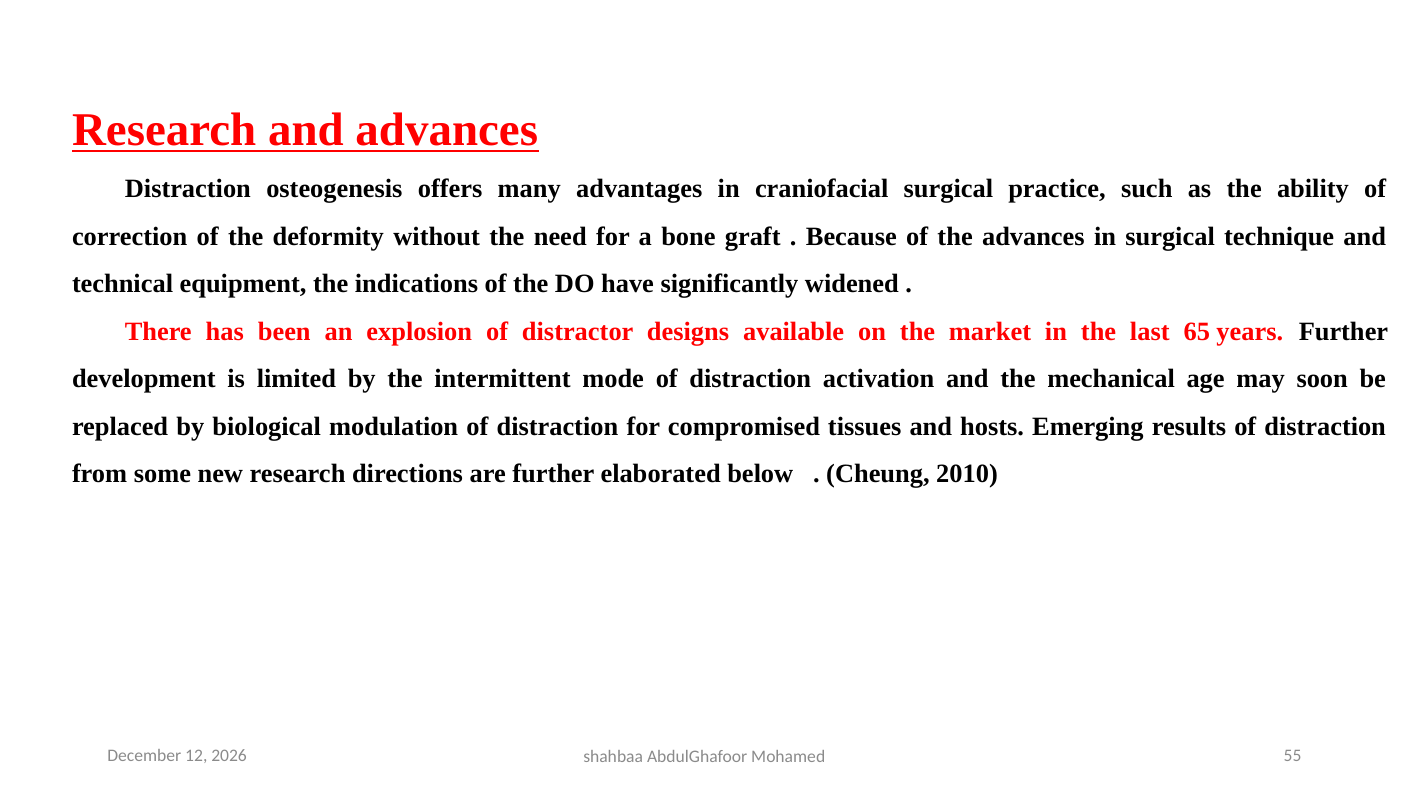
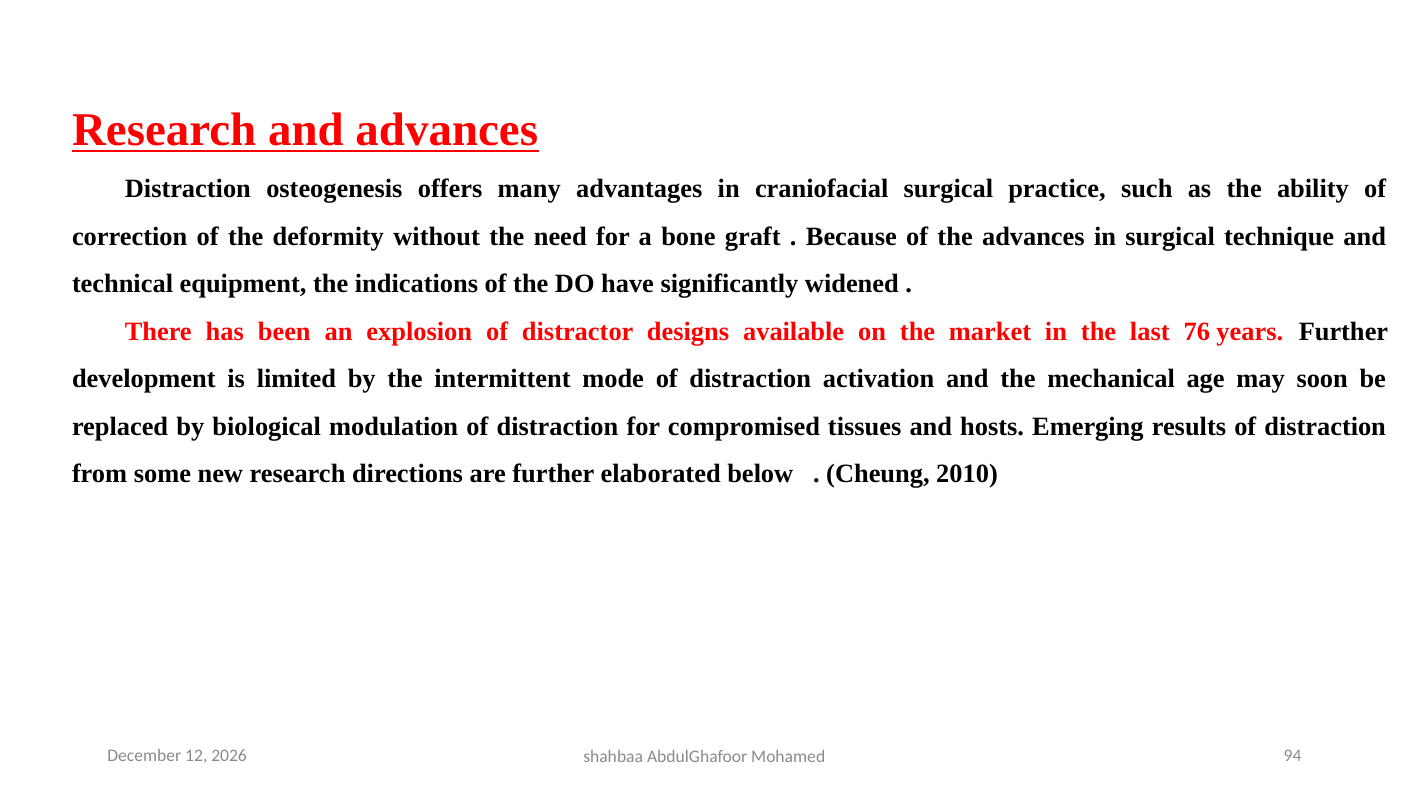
65: 65 -> 76 (1197, 332)
55: 55 -> 94 (1293, 757)
